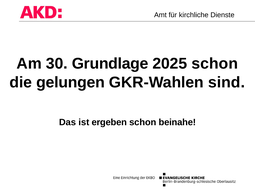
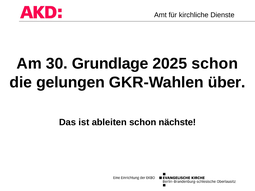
sind: sind -> über (227, 82)
ergeben: ergeben -> ableiten (109, 122)
beinahe: beinahe -> nächste (177, 122)
